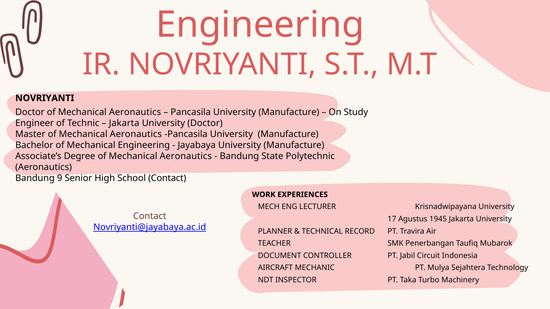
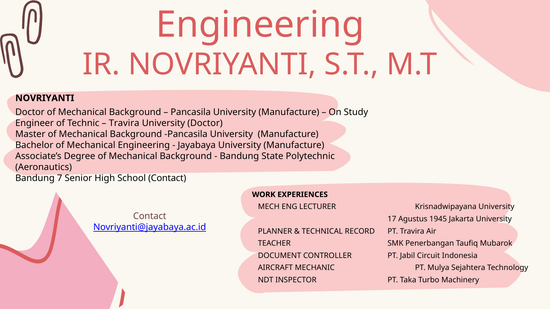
Doctor of Mechanical Aeronautics: Aeronautics -> Background (135, 112)
Jakarta: Jakarta -> Travira (124, 123)
Master of Mechanical Aeronautics: Aeronautics -> Background (136, 134)
Degree of Mechanical Aeronautics: Aeronautics -> Background (186, 156)
9: 9 -> 7 (60, 178)
